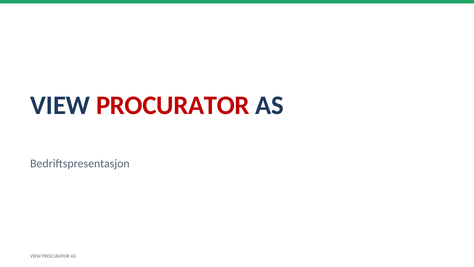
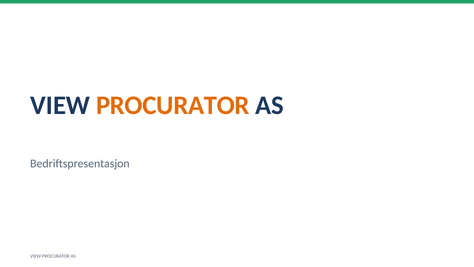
PROCURATOR colour: red -> orange (173, 105)
